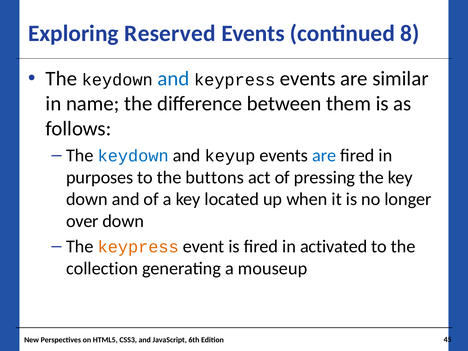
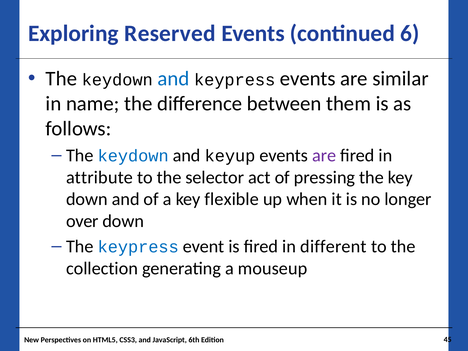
8: 8 -> 6 (410, 34)
are colour: blue -> purple (324, 155)
purposes: purposes -> attribute (100, 177)
buttons: buttons -> selector (215, 177)
located: located -> flexible (232, 199)
keypress colour: orange -> blue (138, 247)
activated: activated -> different (333, 247)
